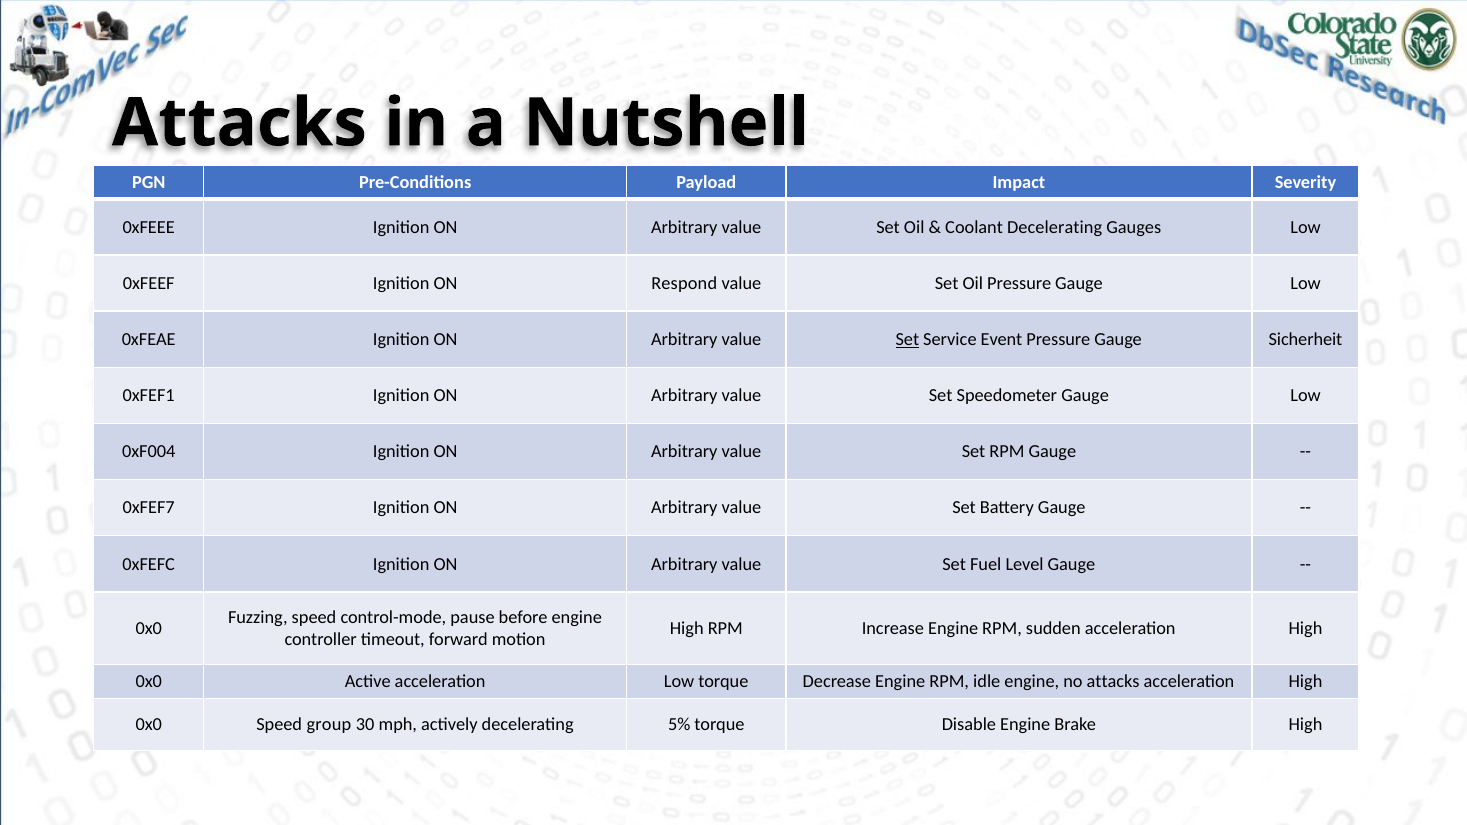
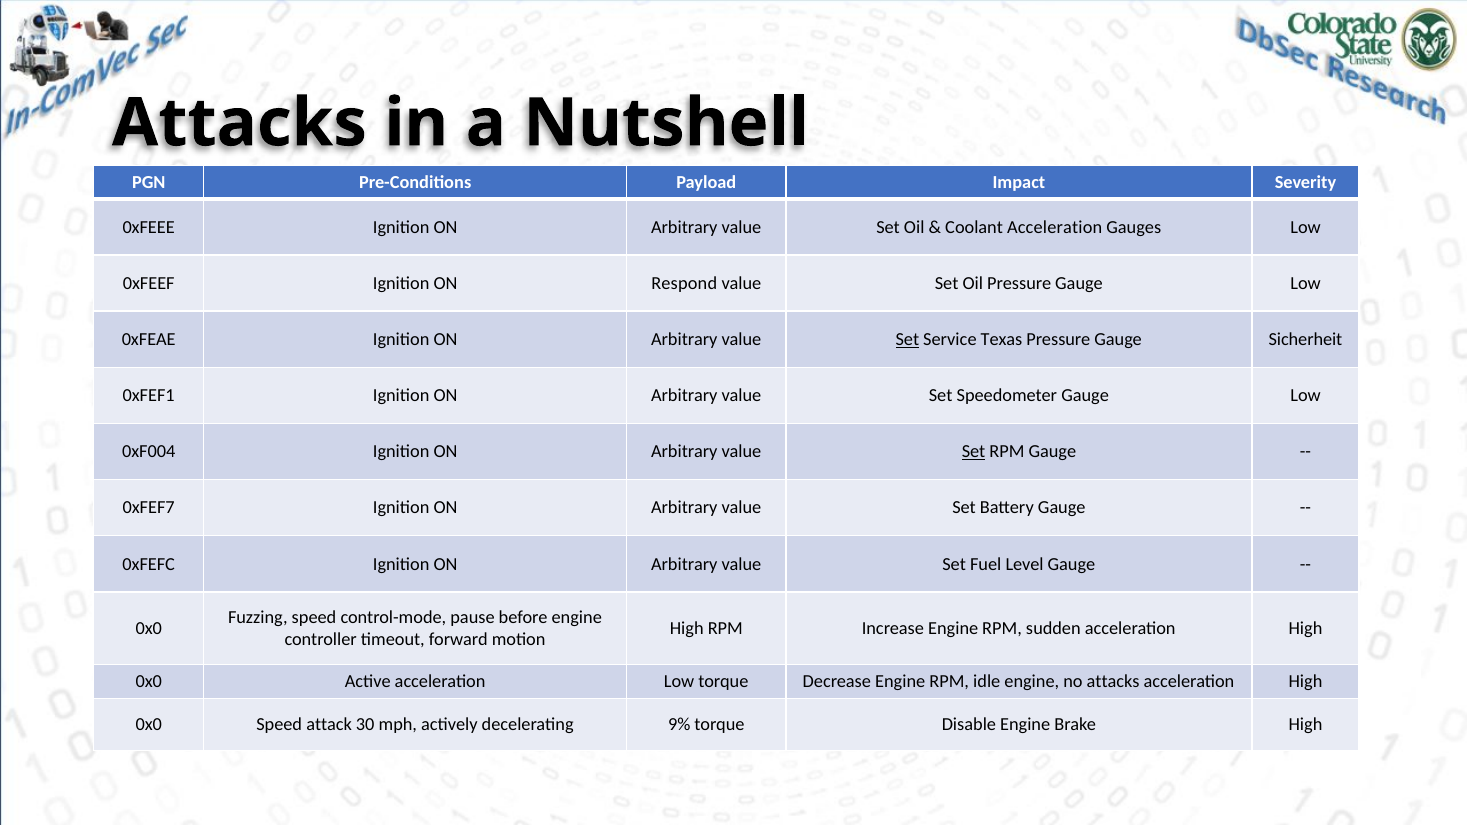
Coolant Decelerating: Decelerating -> Acceleration (1055, 227)
Event: Event -> Texas (1001, 339)
Set underline: none -> present (974, 452)
group: group -> attack (329, 725)
5%: 5% -> 9% (679, 725)
